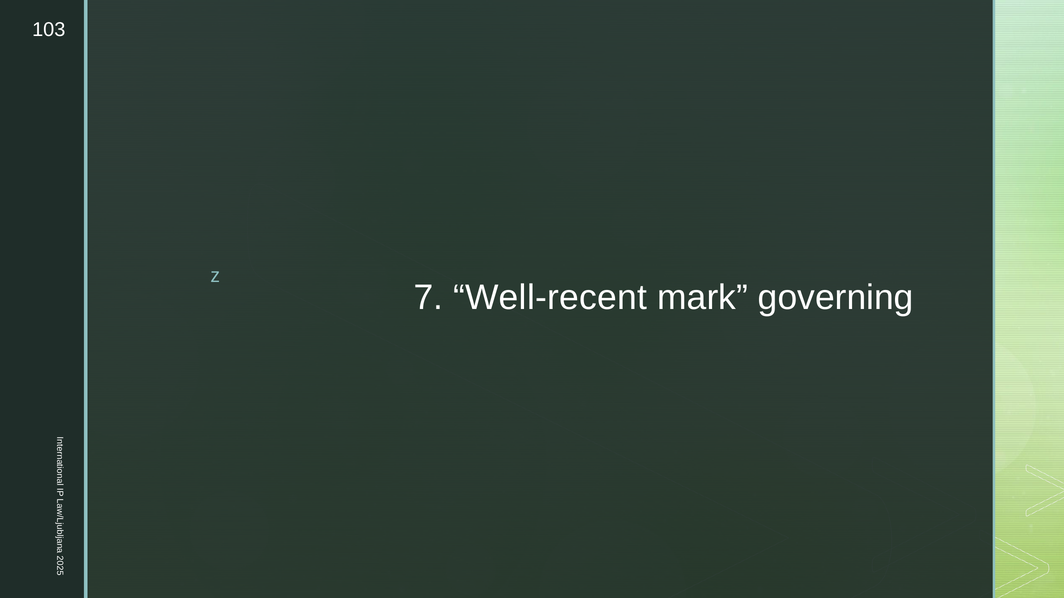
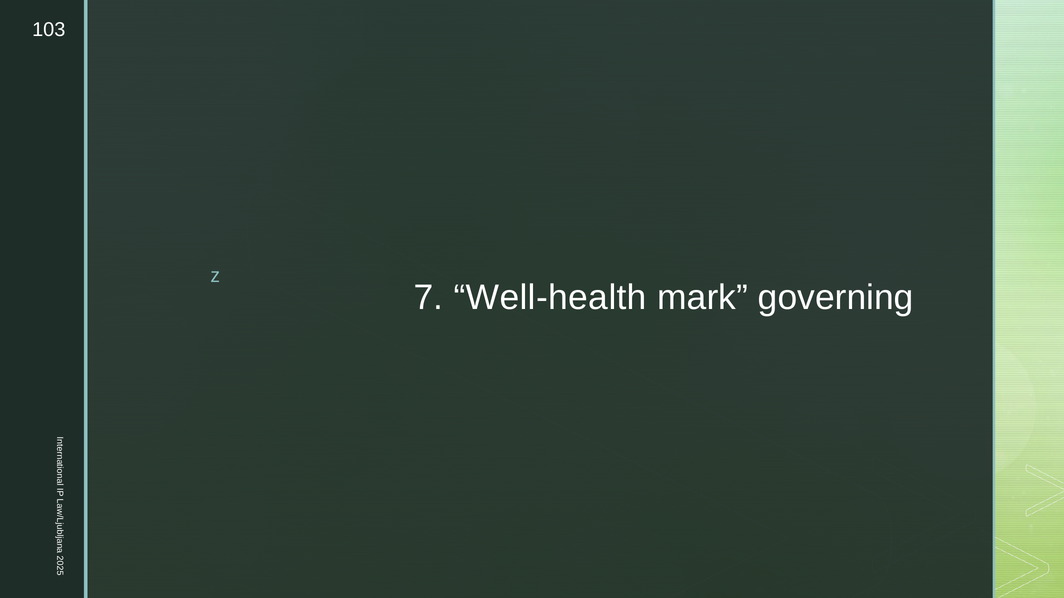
Well-recent: Well-recent -> Well-health (550, 298)
